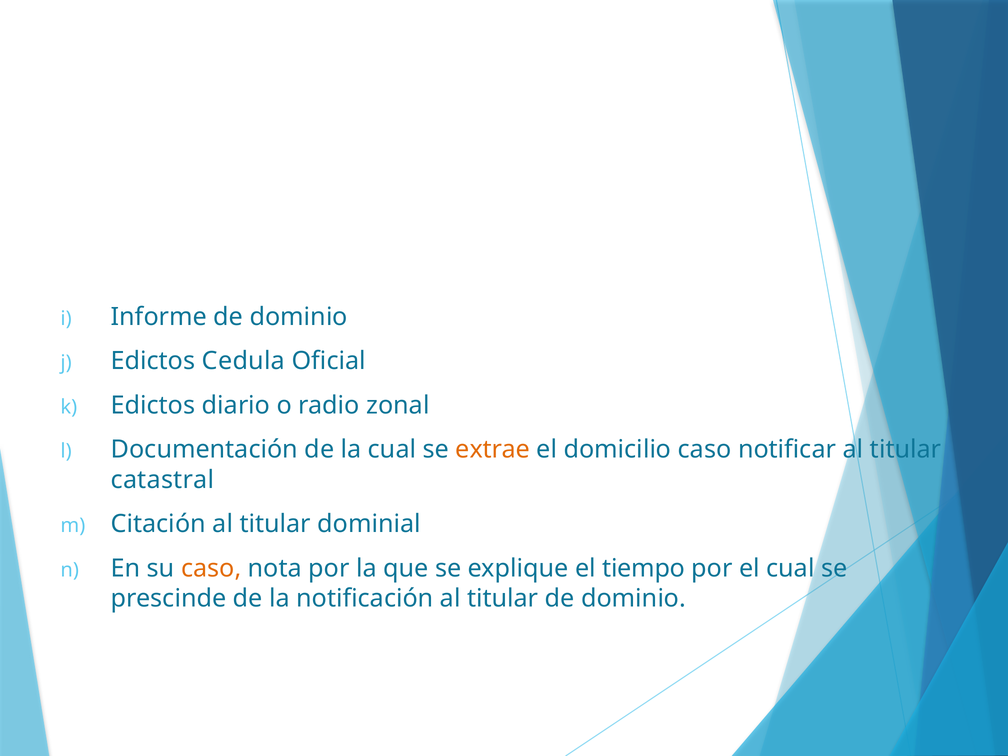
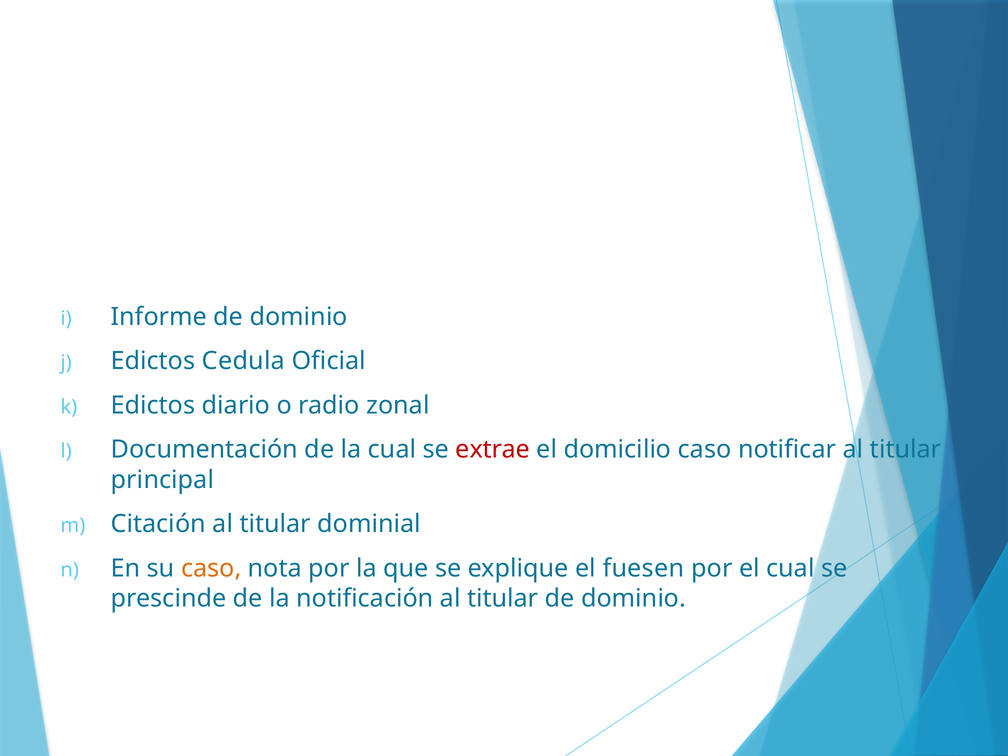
extrae colour: orange -> red (493, 450)
catastral: catastral -> principal (163, 480)
tiempo: tiempo -> fuesen (643, 568)
